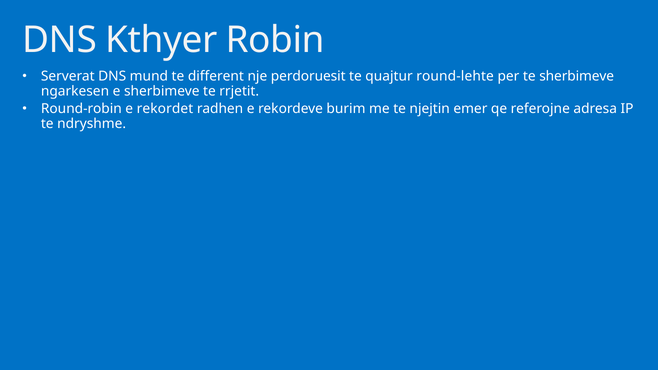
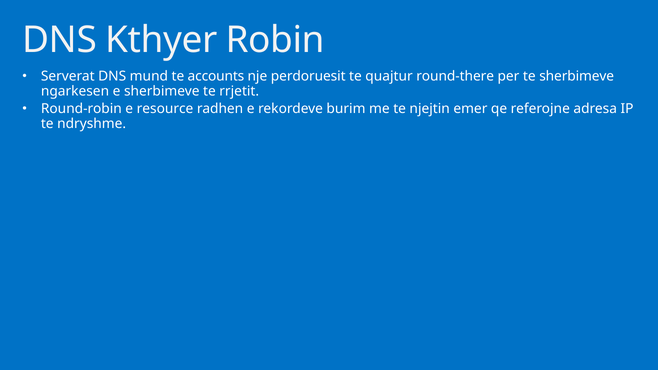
different: different -> accounts (216, 76)
round-lehte: round-lehte -> round-there (455, 76)
rekordet: rekordet -> resource (165, 109)
